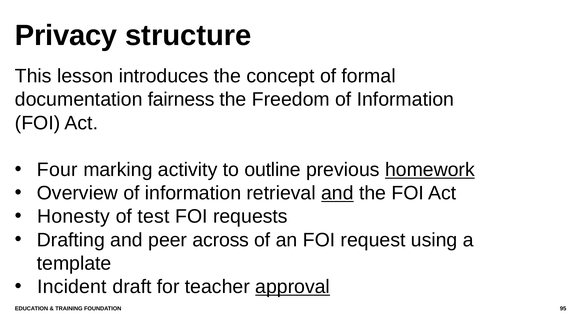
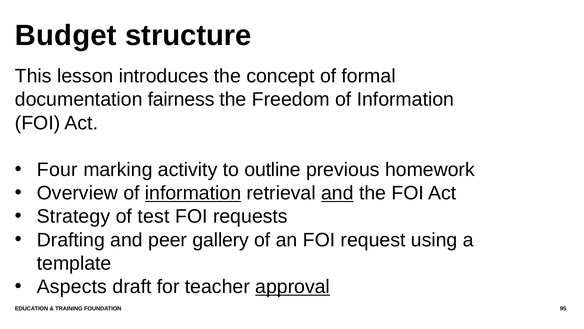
Privacy: Privacy -> Budget (66, 36)
homework underline: present -> none (430, 169)
information underline: none -> present (193, 193)
Honesty: Honesty -> Strategy (74, 216)
across: across -> gallery (221, 240)
Incident: Incident -> Aspects (72, 286)
